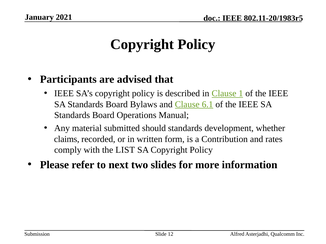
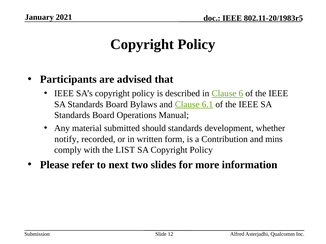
1: 1 -> 6 (241, 94)
claims: claims -> notify (67, 139)
rates: rates -> mins (274, 139)
